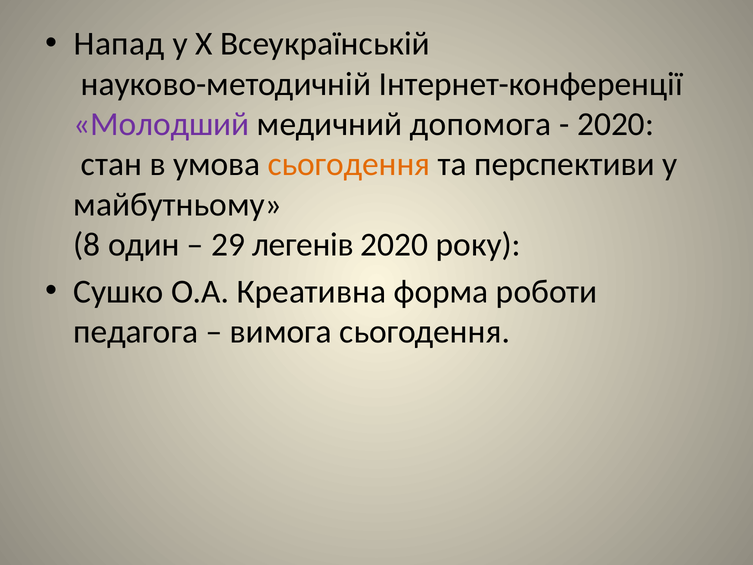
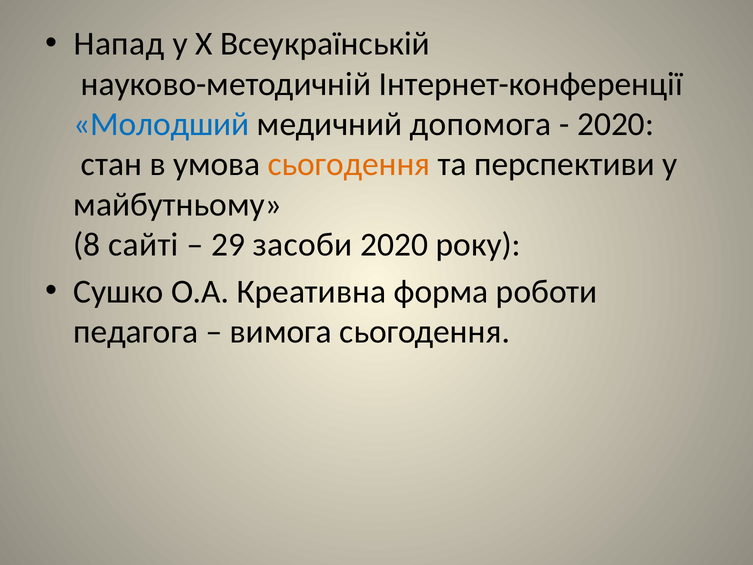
Молодший colour: purple -> blue (161, 124)
один: один -> сайті (143, 245)
легенів: легенів -> засоби (303, 245)
